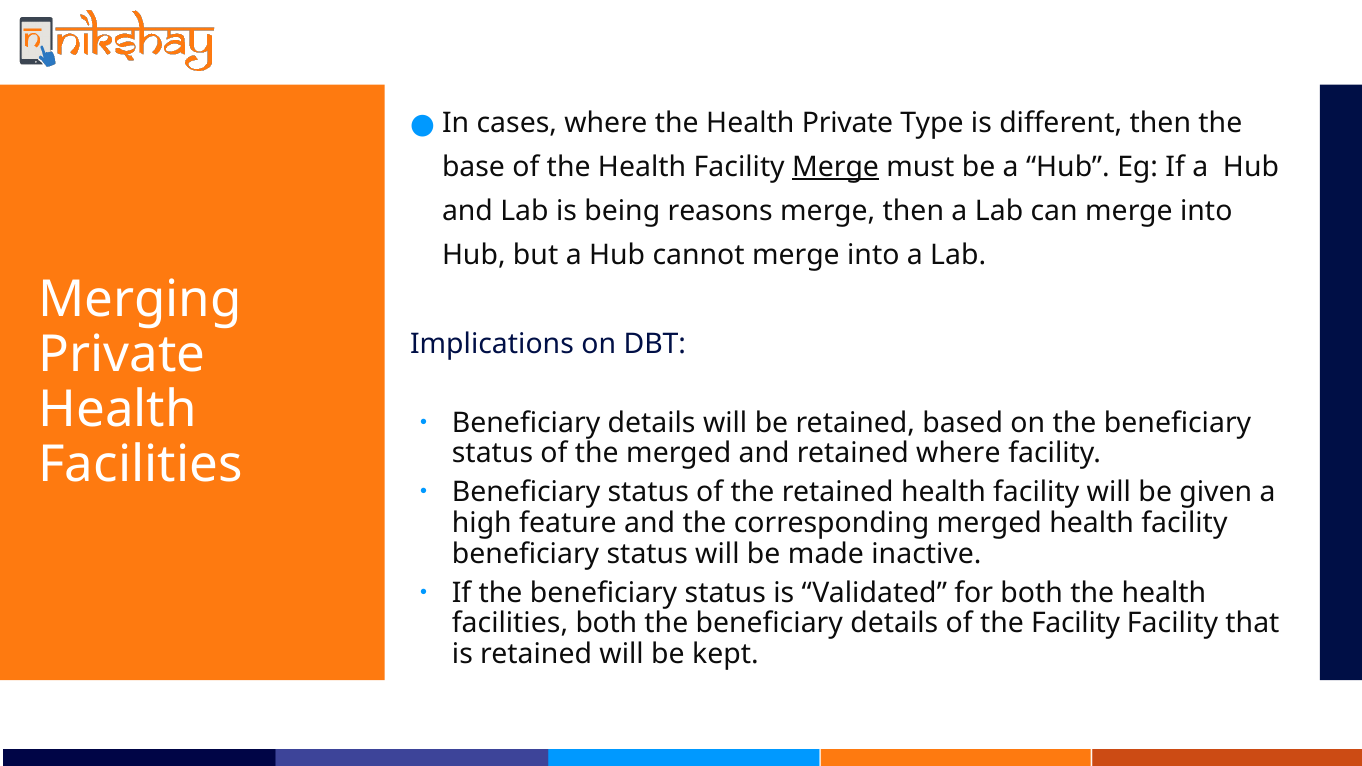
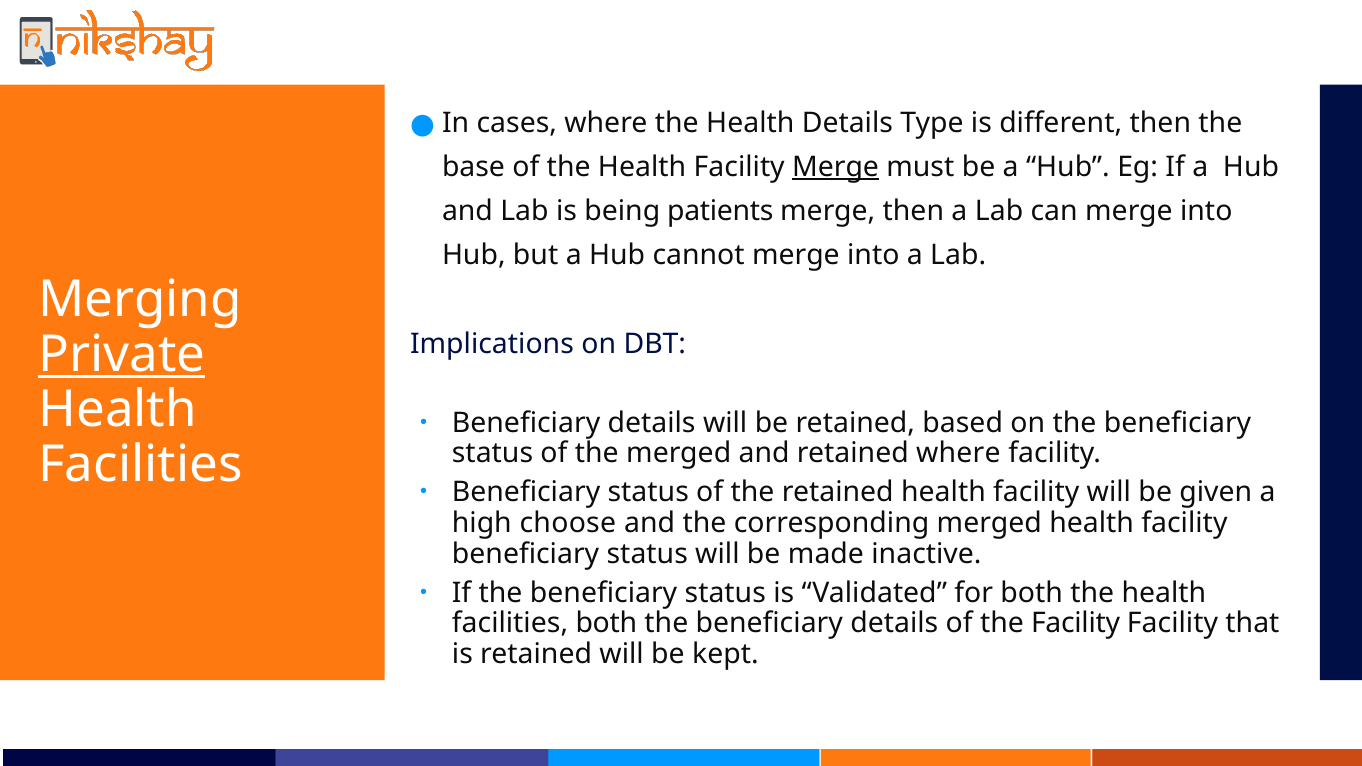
Health Private: Private -> Details (847, 123)
reasons: reasons -> patients (720, 211)
Private underline: none -> present (122, 355)
feature: feature -> choose (568, 523)
